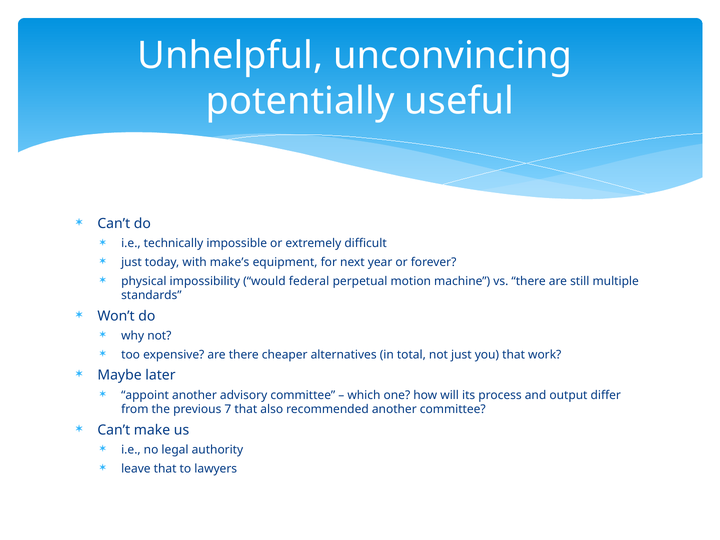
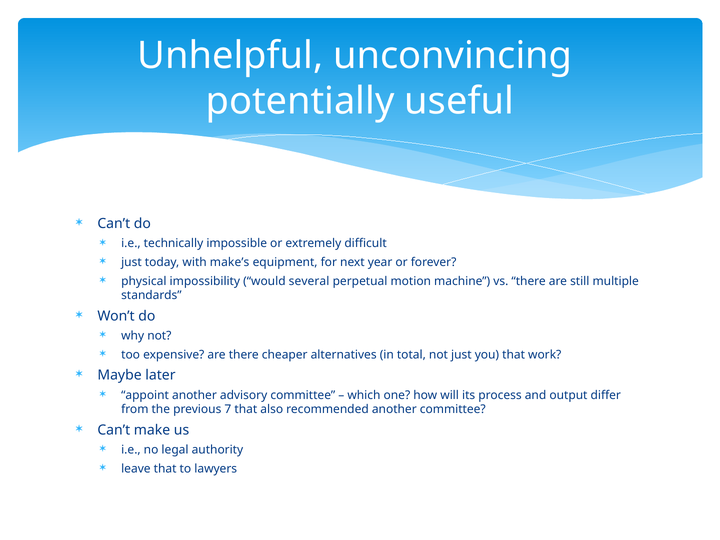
federal: federal -> several (309, 281)
